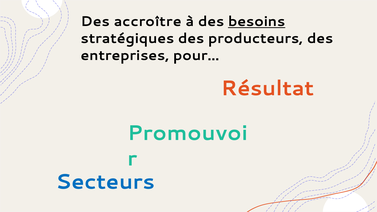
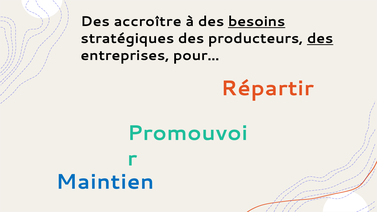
des underline: none -> present (320, 39)
Résultat: Résultat -> Répartir (267, 88)
Secteurs: Secteurs -> Maintien (105, 182)
